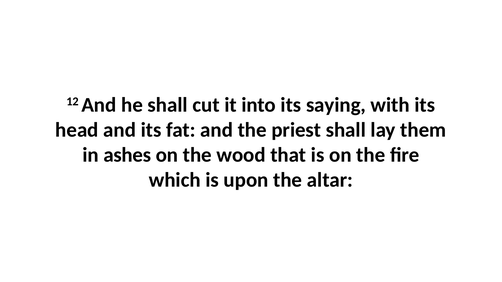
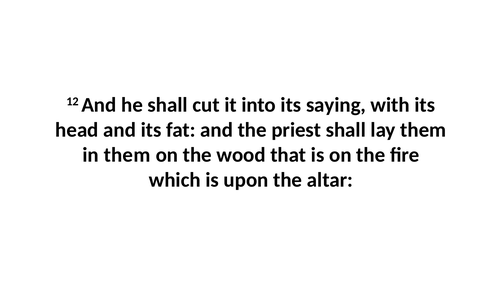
in ashes: ashes -> them (127, 155)
